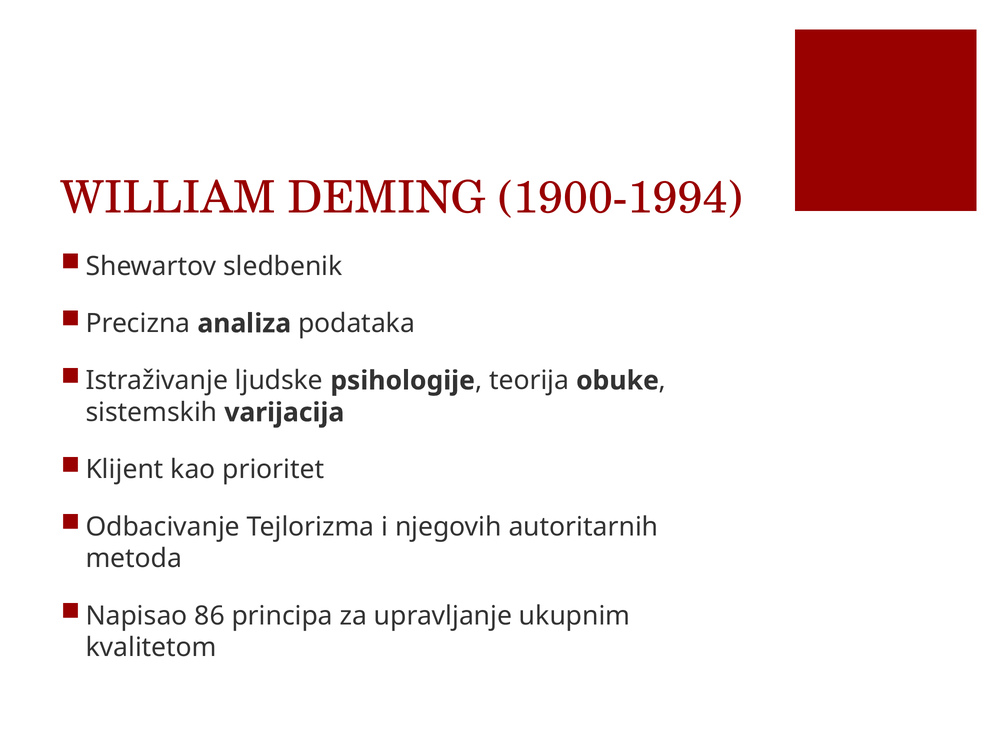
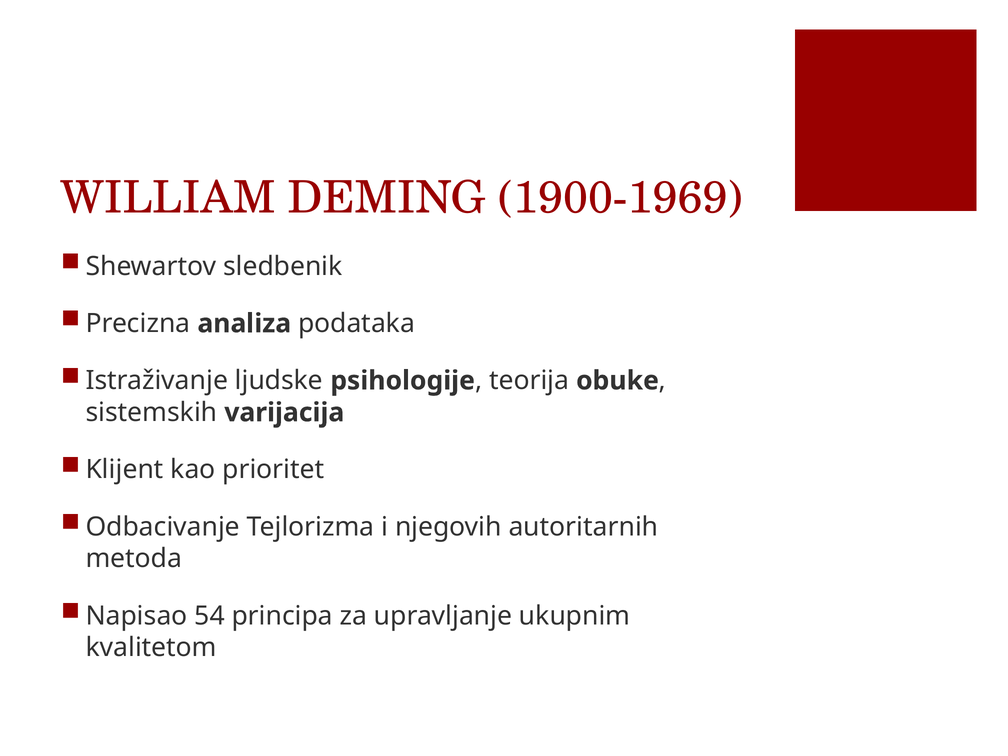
1900-1994: 1900-1994 -> 1900-1969 (620, 198)
86: 86 -> 54 (210, 616)
